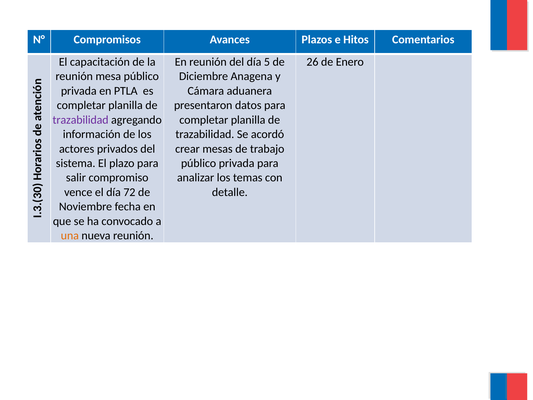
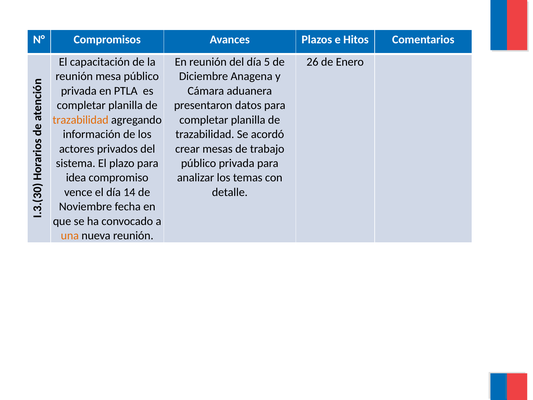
trazabilidad colour: purple -> orange (81, 120)
salir: salir -> idea (76, 178)
72: 72 -> 14 (129, 192)
